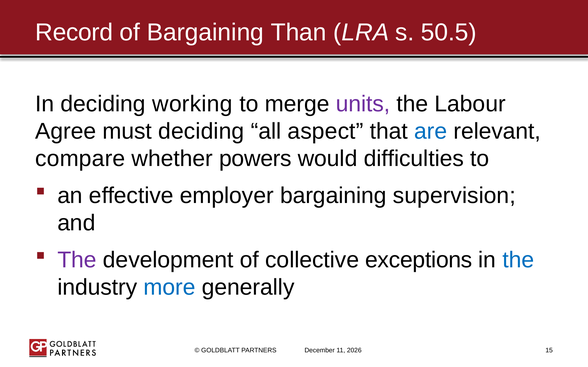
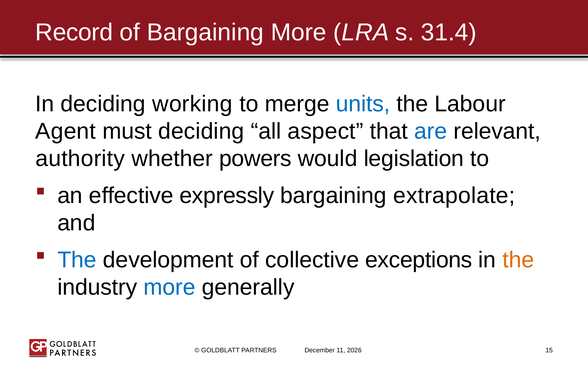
Bargaining Than: Than -> More (299, 33)
50.5: 50.5 -> 31.4 (449, 33)
units colour: purple -> blue (363, 104)
Agree: Agree -> Agent (66, 131)
compare: compare -> authority (80, 159)
difficulties: difficulties -> legislation (414, 159)
employer: employer -> expressly (227, 196)
supervision: supervision -> extrapolate (454, 196)
The colour: purple -> blue (77, 260)
the colour: blue -> orange (518, 260)
